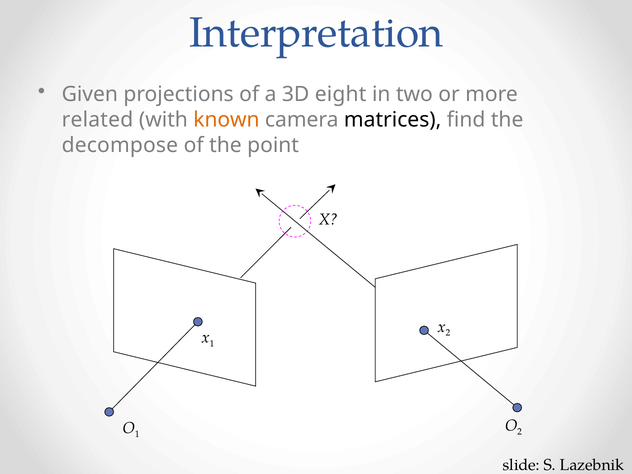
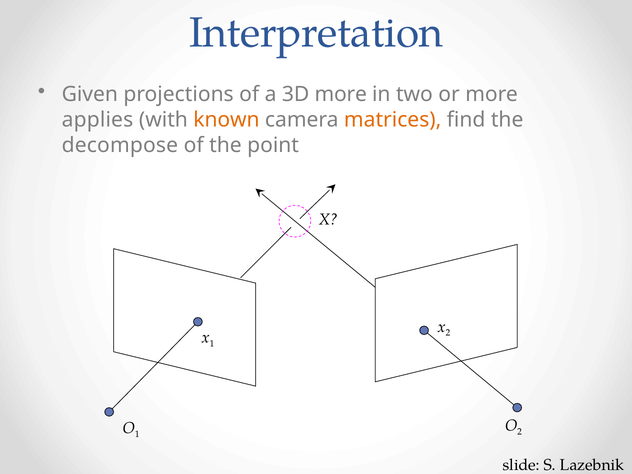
3D eight: eight -> more (341, 95)
related: related -> applies (97, 120)
matrices colour: black -> orange (393, 120)
